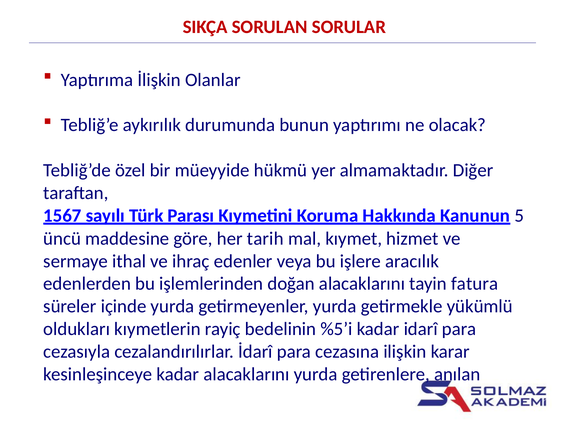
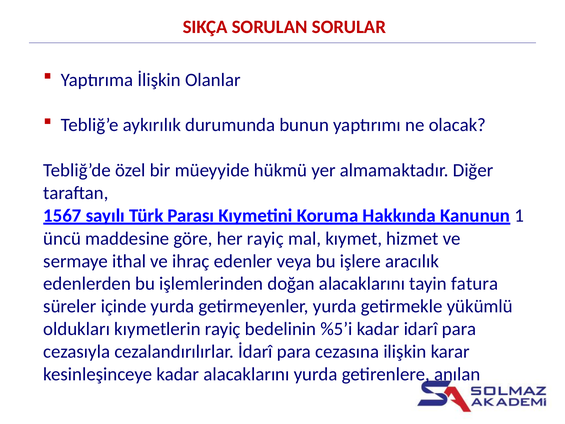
5: 5 -> 1 (519, 215)
her tarih: tarih -> rayiç (265, 238)
